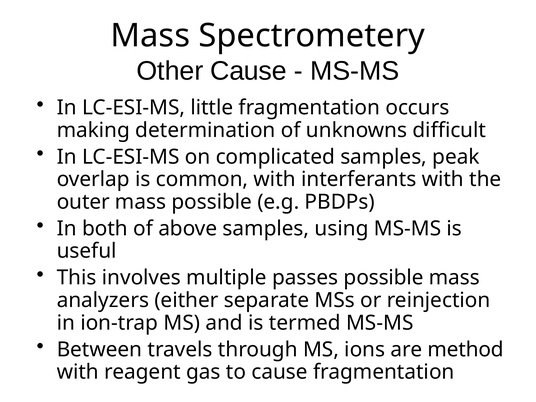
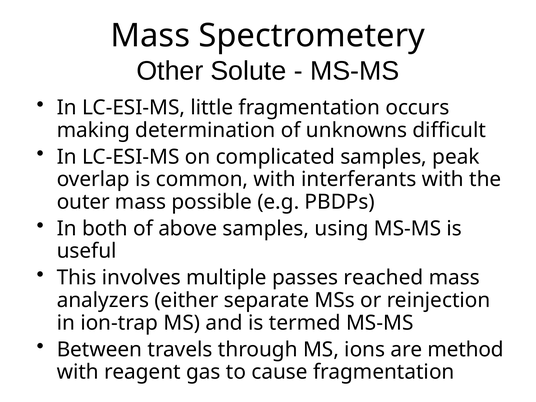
Other Cause: Cause -> Solute (248, 71)
passes possible: possible -> reached (383, 278)
